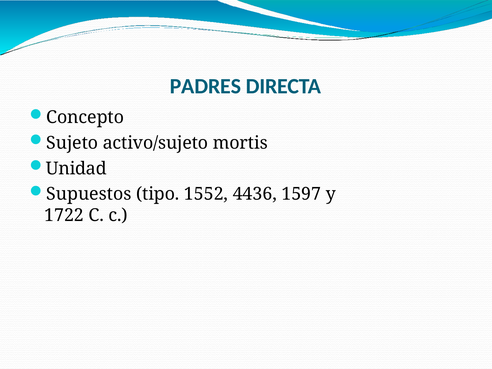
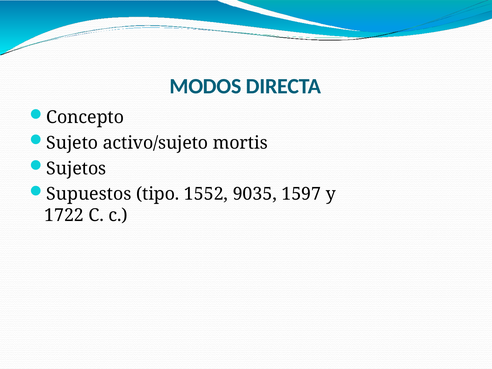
PADRES: PADRES -> MODOS (205, 86)
Unidad: Unidad -> Sujetos (76, 169)
4436: 4436 -> 9035 (255, 194)
